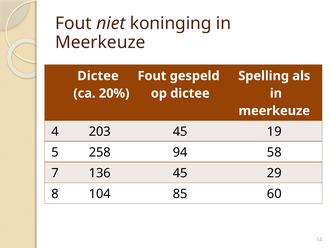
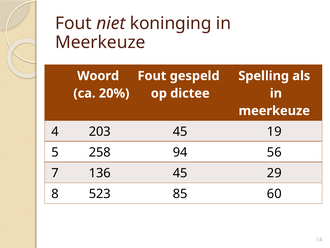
Dictee: Dictee -> Woord (98, 76)
58: 58 -> 56 (274, 152)
104: 104 -> 523 (100, 194)
